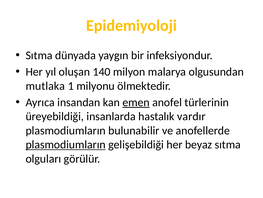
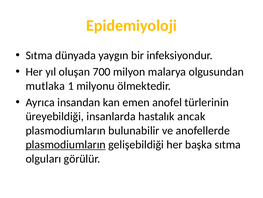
140: 140 -> 700 (102, 72)
emen underline: present -> none (136, 102)
vardır: vardır -> ancak (191, 116)
beyaz: beyaz -> başka (199, 144)
